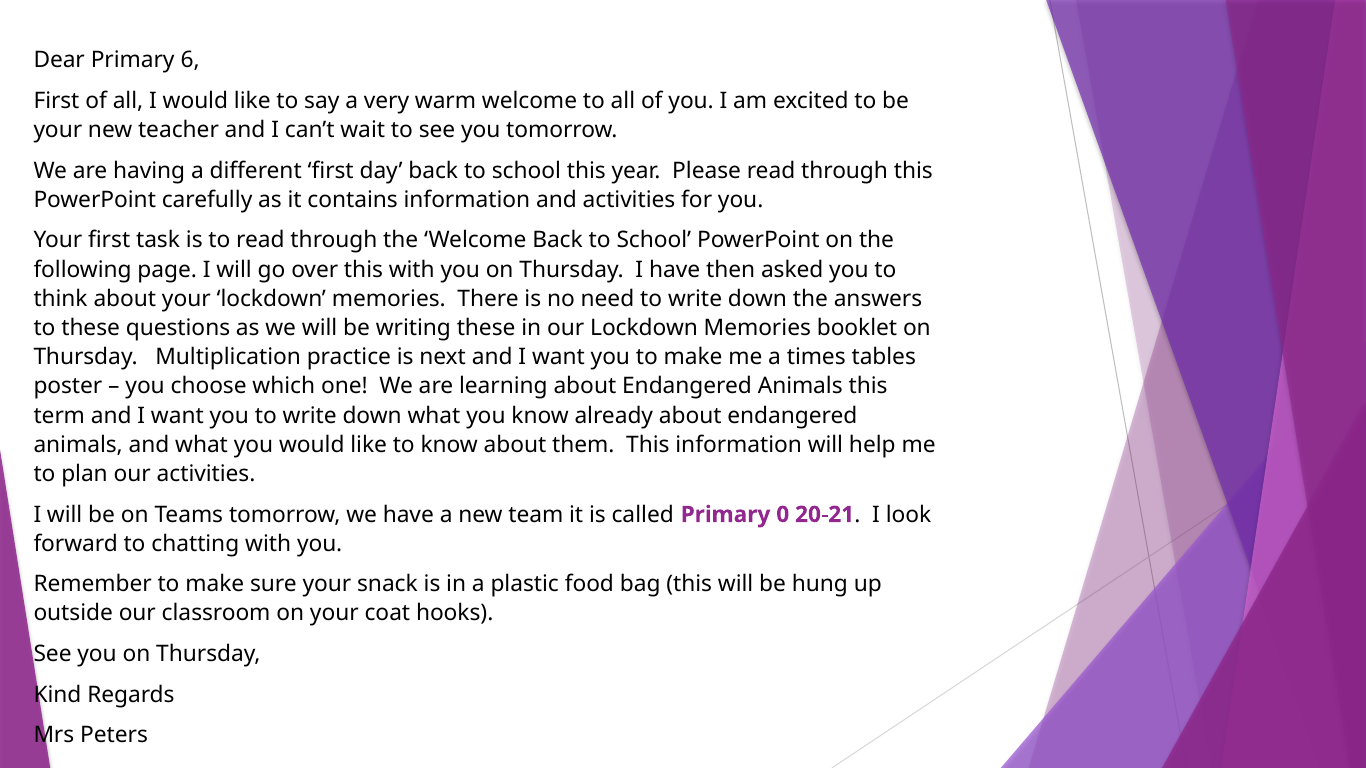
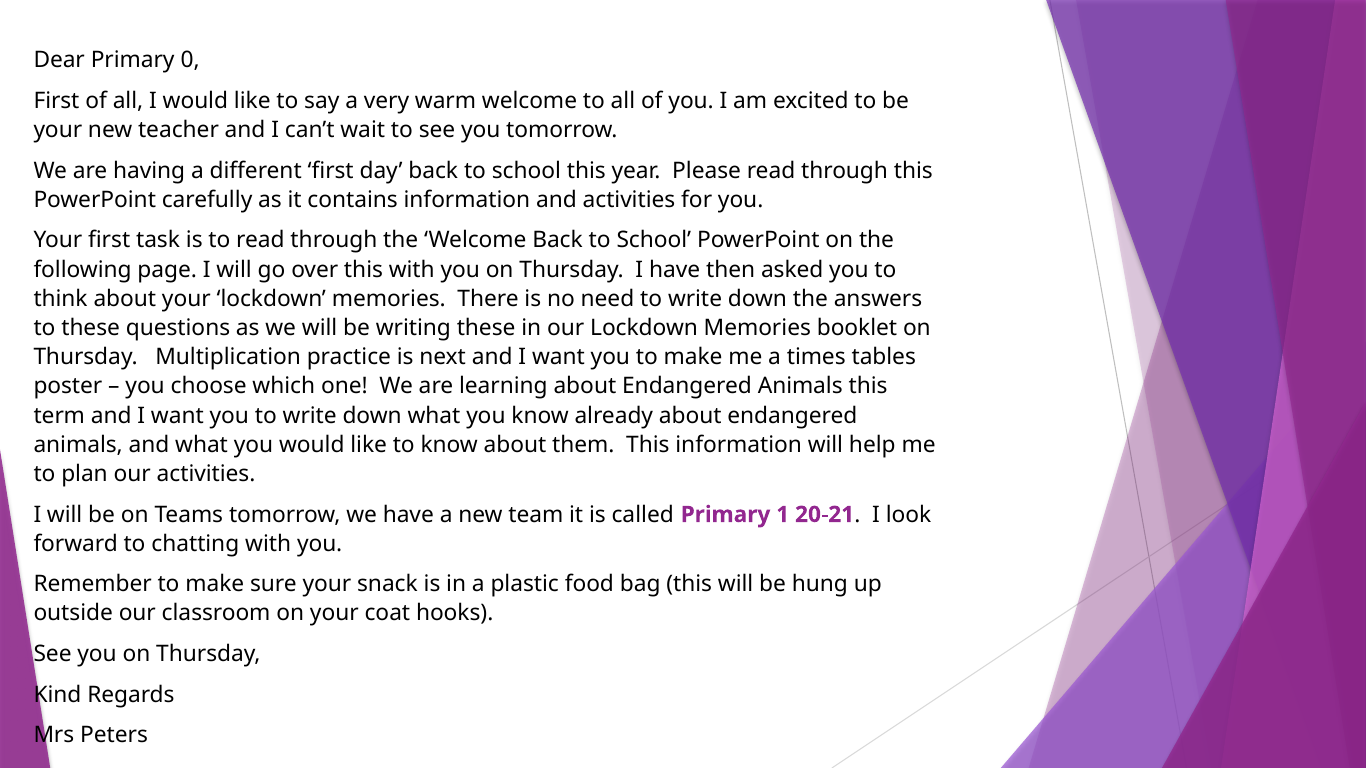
6: 6 -> 0 (190, 60)
0: 0 -> 1 (783, 515)
